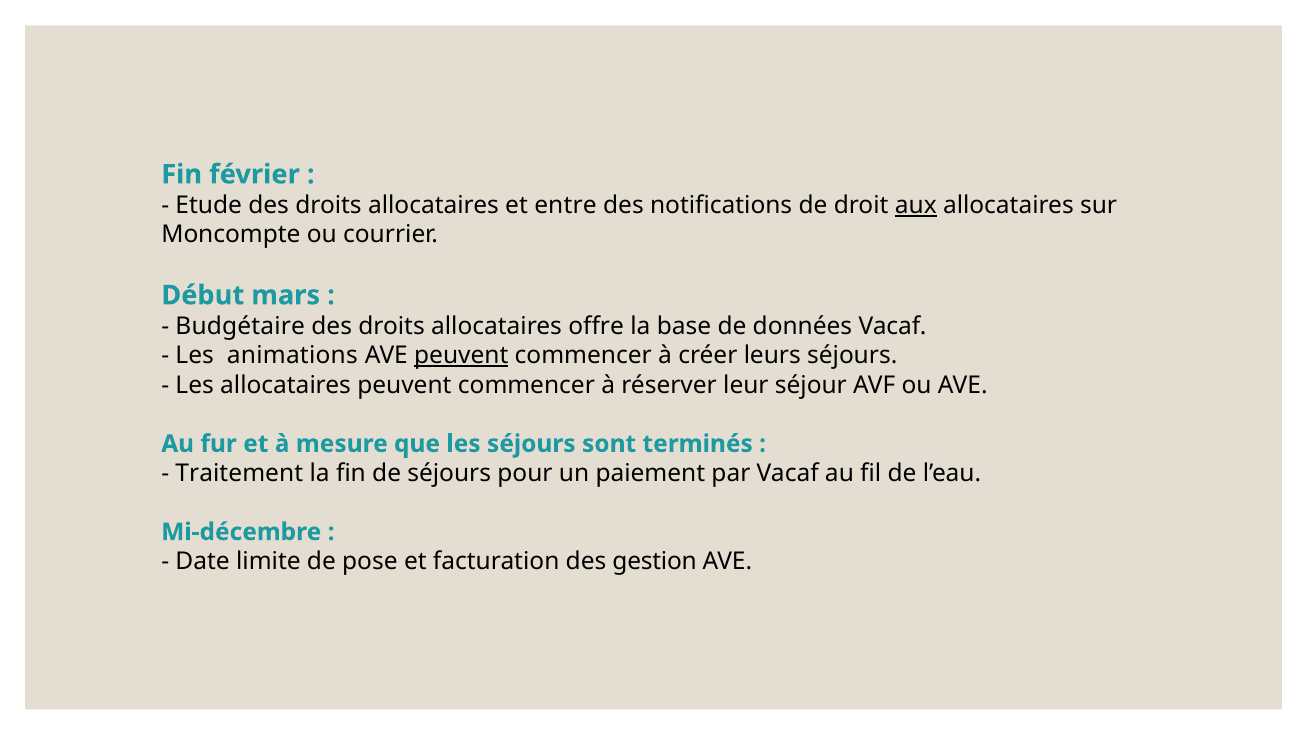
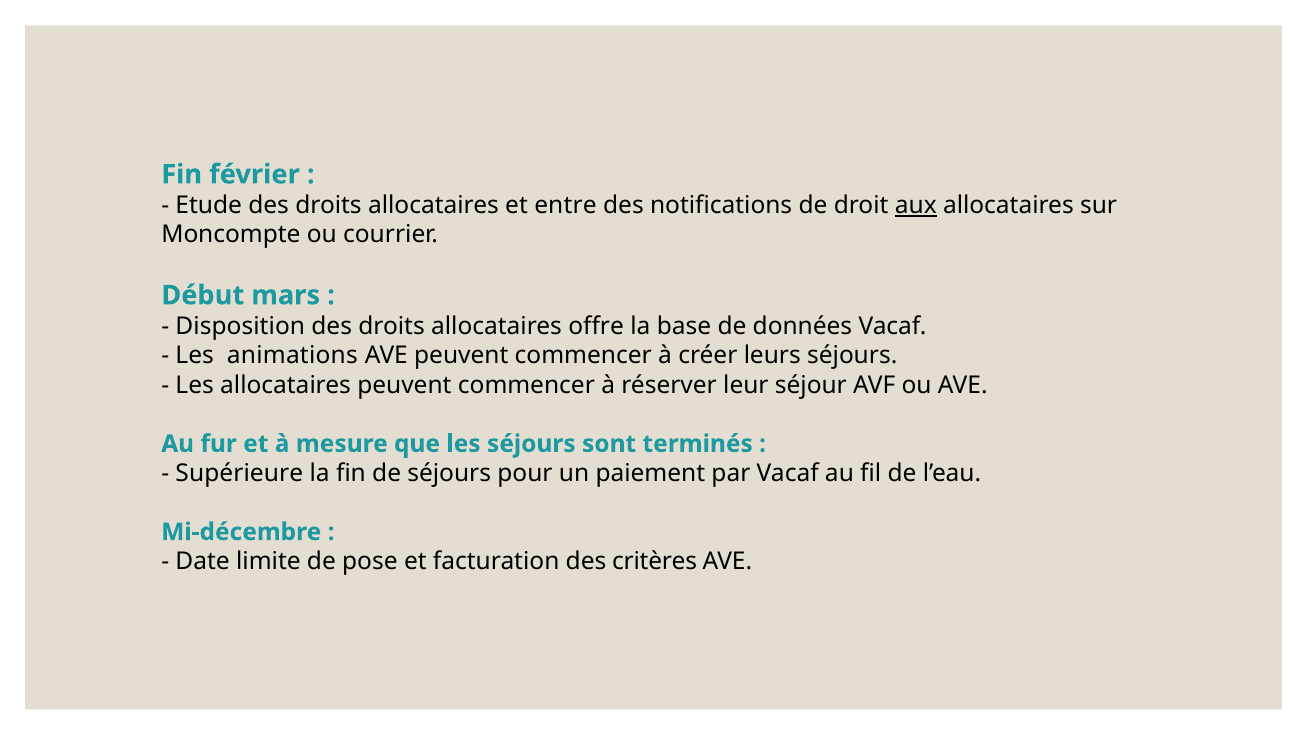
Budgétaire: Budgétaire -> Disposition (240, 326)
peuvent underline: present -> none (461, 356)
Traitement: Traitement -> Supérieure (239, 473)
gestion: gestion -> critères (655, 562)
